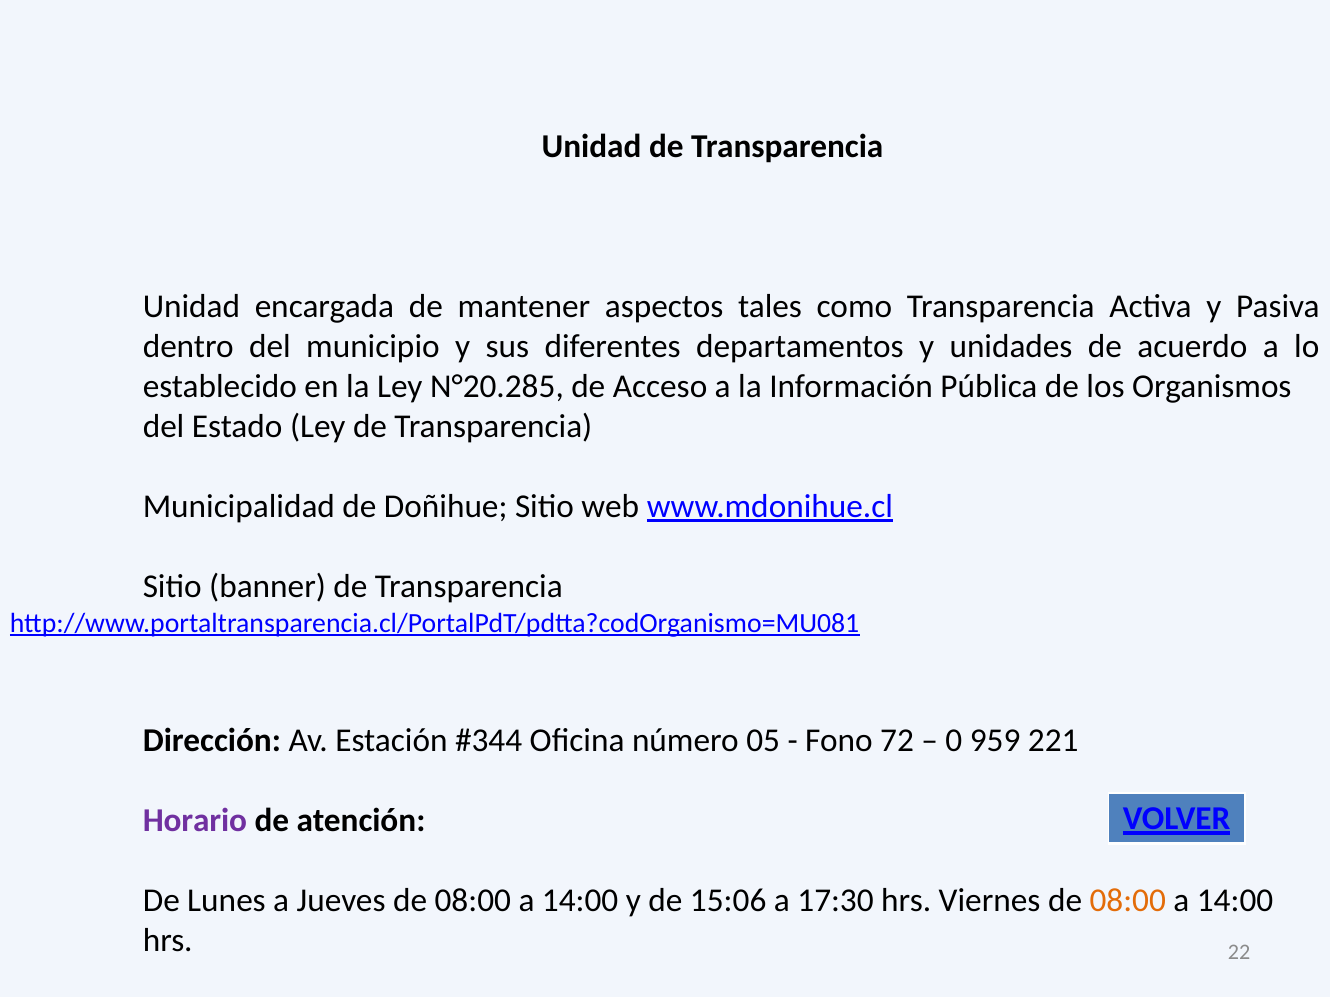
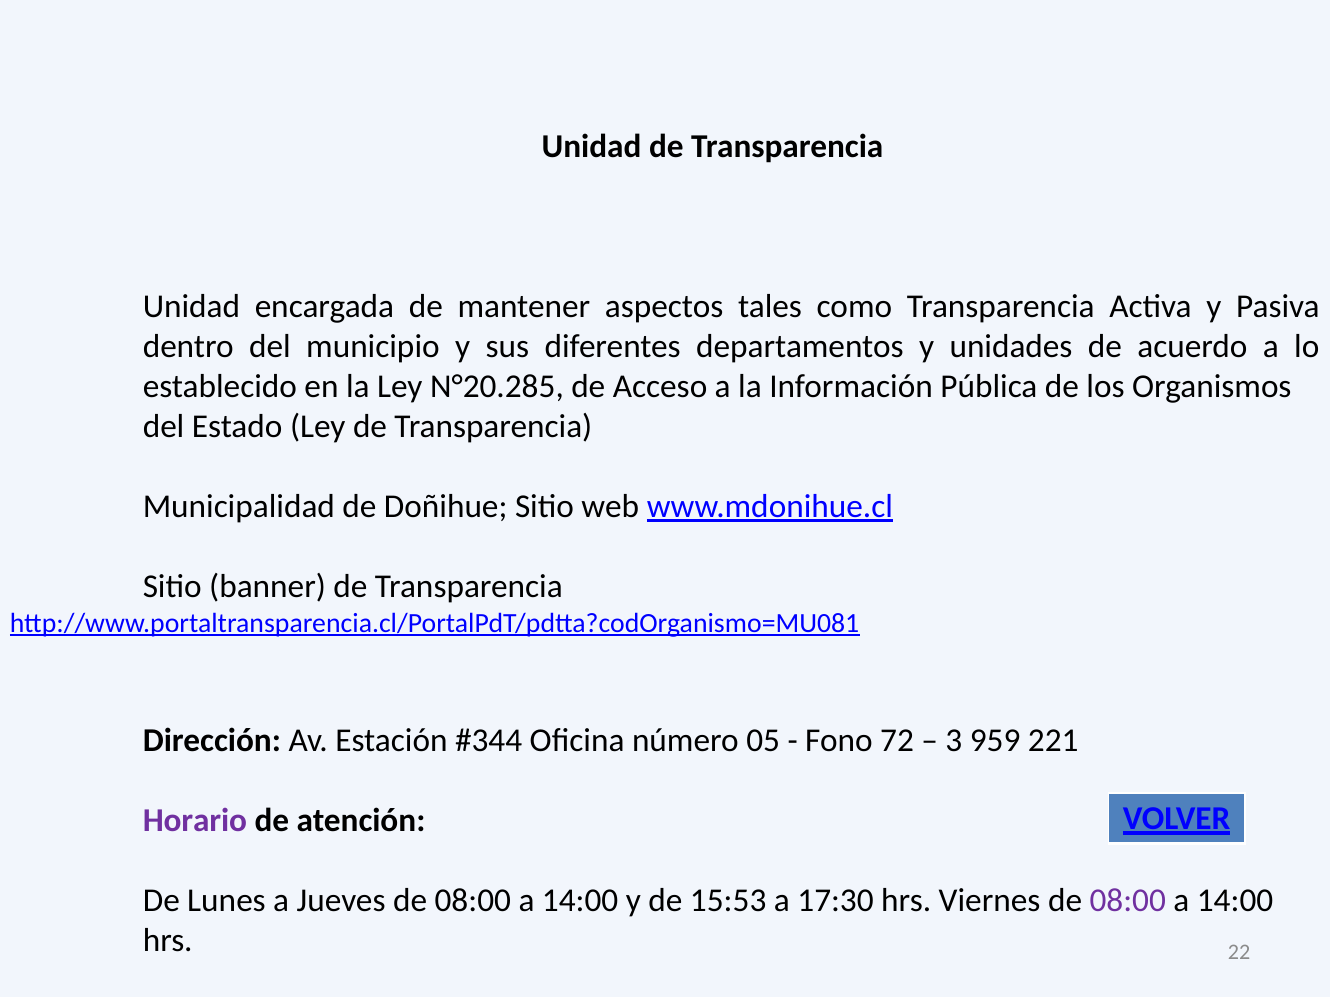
0: 0 -> 3 (954, 741)
15:06: 15:06 -> 15:53 (728, 901)
08:00 colour: orange -> purple (1128, 901)
